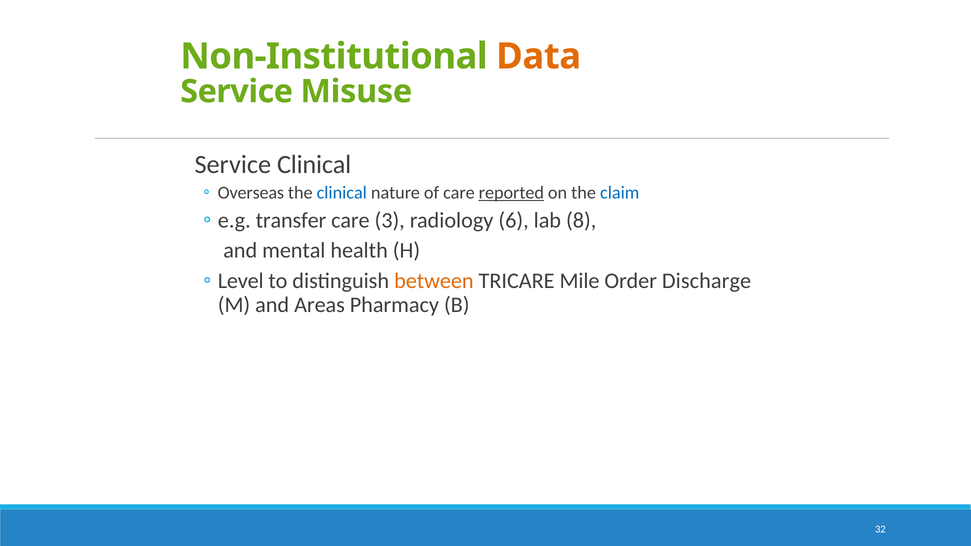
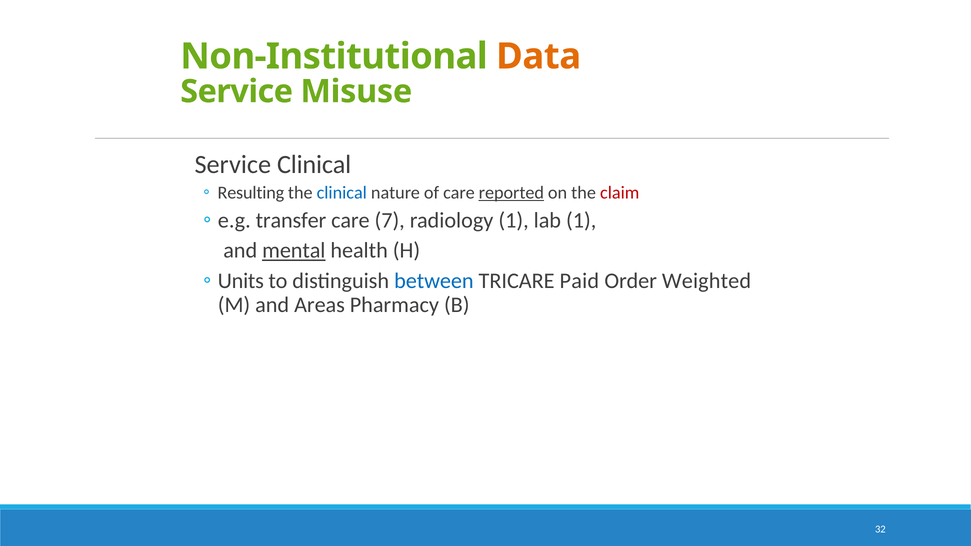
Overseas: Overseas -> Resulting (251, 193)
claim colour: blue -> red (620, 193)
3: 3 -> 7 (390, 221)
radiology 6: 6 -> 1 (514, 221)
lab 8: 8 -> 1 (581, 221)
mental underline: none -> present (294, 251)
Level: Level -> Units (241, 281)
between colour: orange -> blue (434, 281)
Mile: Mile -> Paid (579, 281)
Discharge: Discharge -> Weighted (707, 281)
